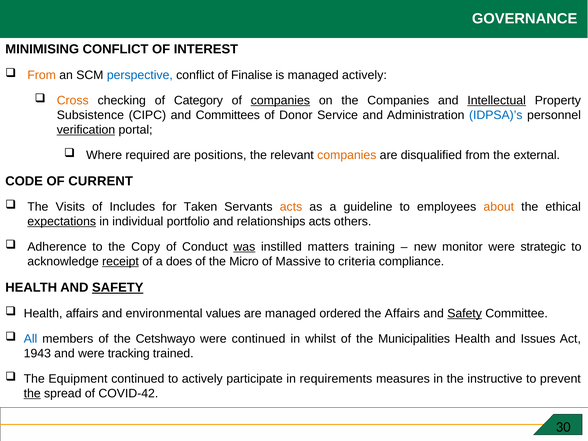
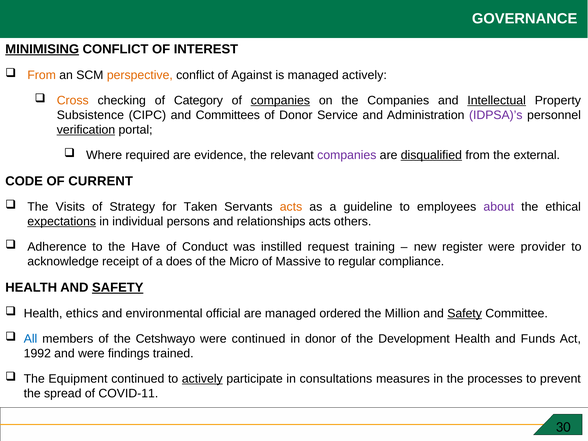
MINIMISING underline: none -> present (42, 49)
perspective colour: blue -> orange (140, 75)
Finalise: Finalise -> Against (252, 75)
IDPSA)’s colour: blue -> purple (496, 115)
positions: positions -> evidence (220, 155)
companies colour: orange -> purple (347, 155)
disqualified underline: none -> present (431, 155)
Includes: Includes -> Strategy (132, 207)
about colour: orange -> purple (499, 207)
portfolio: portfolio -> persons (188, 222)
Copy: Copy -> Have (146, 247)
was underline: present -> none (244, 247)
matters: matters -> request (328, 247)
monitor: monitor -> register (462, 247)
strategic: strategic -> provider (543, 247)
receipt underline: present -> none (120, 262)
criteria: criteria -> regular (357, 262)
Health affairs: affairs -> ethics (82, 313)
values: values -> official (223, 313)
the Affairs: Affairs -> Million (402, 313)
in whilst: whilst -> donor (321, 339)
Municipalities: Municipalities -> Development (414, 339)
Issues: Issues -> Funds (538, 339)
1943: 1943 -> 1992 (37, 353)
tracking: tracking -> findings (129, 353)
actively underline: none -> present (202, 379)
requirements: requirements -> consultations (336, 379)
instructive: instructive -> processes (495, 379)
the underline: present -> none (32, 393)
COVID-42: COVID-42 -> COVID-11 (128, 393)
